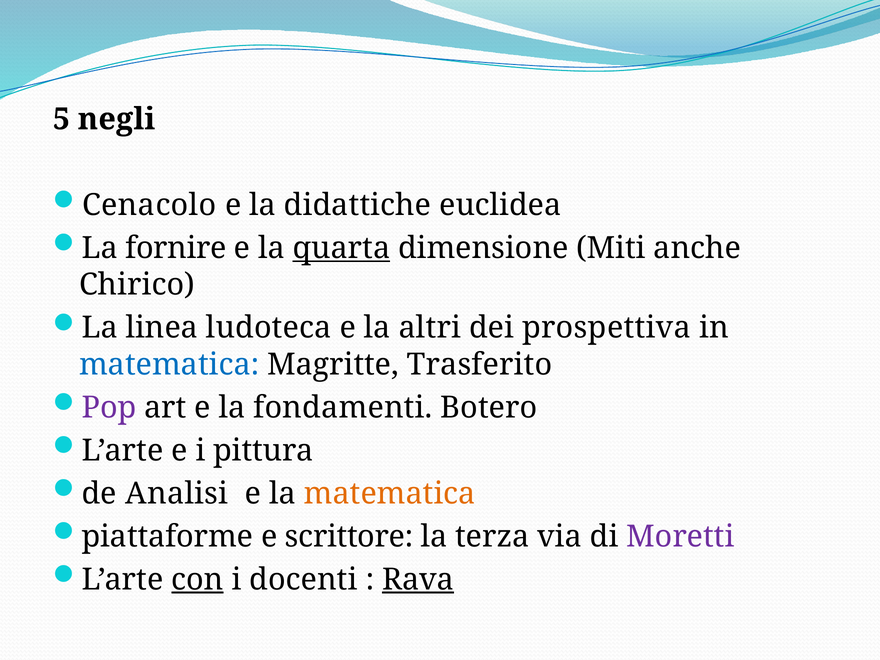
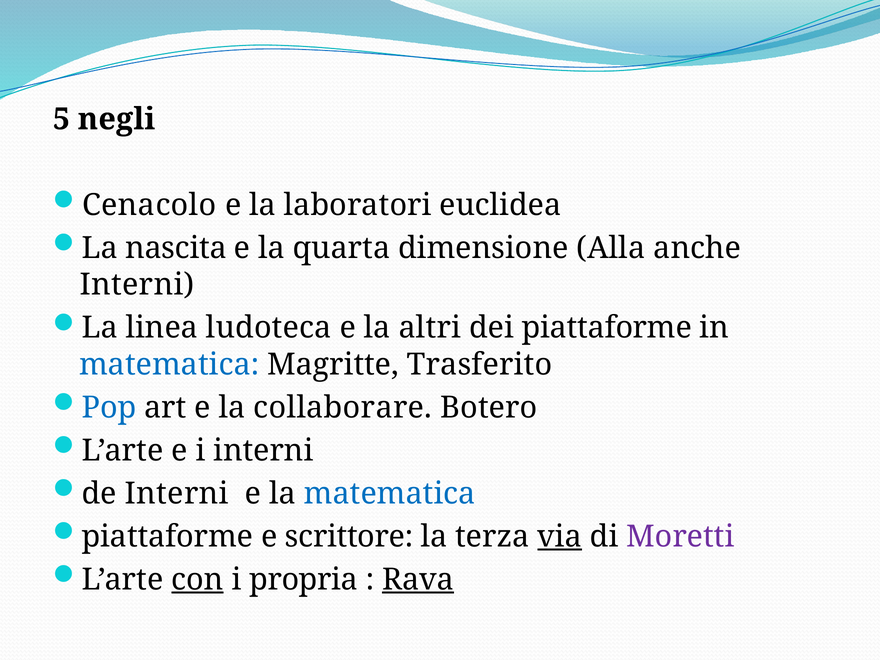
didattiche: didattiche -> laboratori (358, 205)
fornire: fornire -> nascita (176, 248)
quarta underline: present -> none (341, 248)
Miti: Miti -> Alla (611, 248)
Chirico: Chirico -> Interni (137, 285)
dei prospettiva: prospettiva -> piattaforme (607, 328)
Pop colour: purple -> blue (109, 407)
fondamenti: fondamenti -> collaborare (343, 407)
i pittura: pittura -> interni (263, 450)
de Analisi: Analisi -> Interni (177, 493)
matematica colour: orange -> blue (390, 493)
via underline: none -> present (560, 536)
docenti: docenti -> propria (304, 579)
